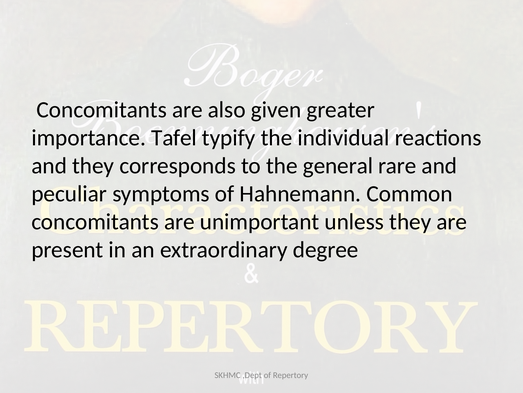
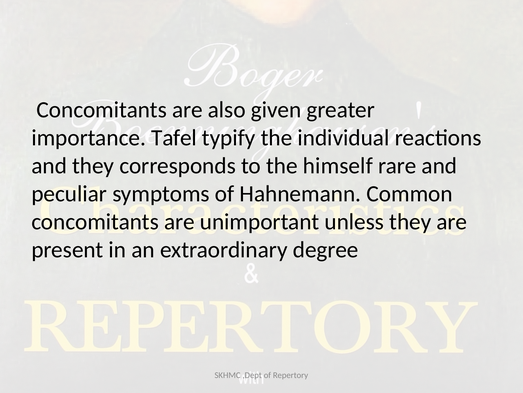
general: general -> himself (338, 166)
